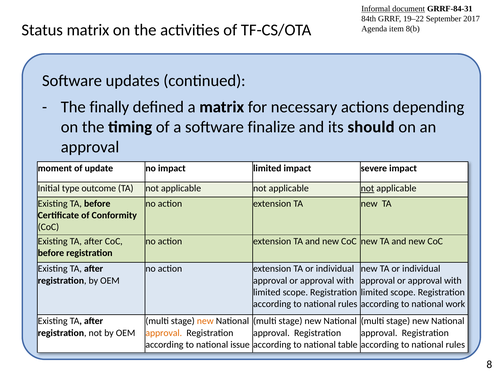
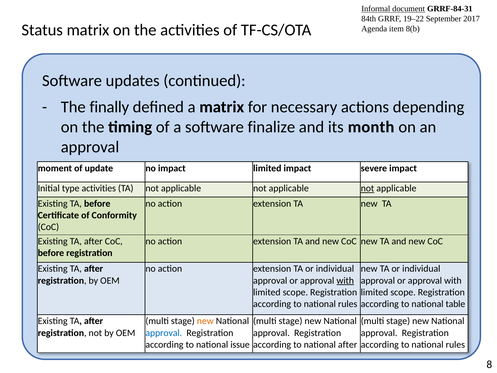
should: should -> month (371, 127)
type outcome: outcome -> activities (99, 188)
with underline: none -> present (345, 280)
work: work -> table (455, 304)
approval colour: orange -> blue (164, 333)
national table: table -> after (348, 344)
